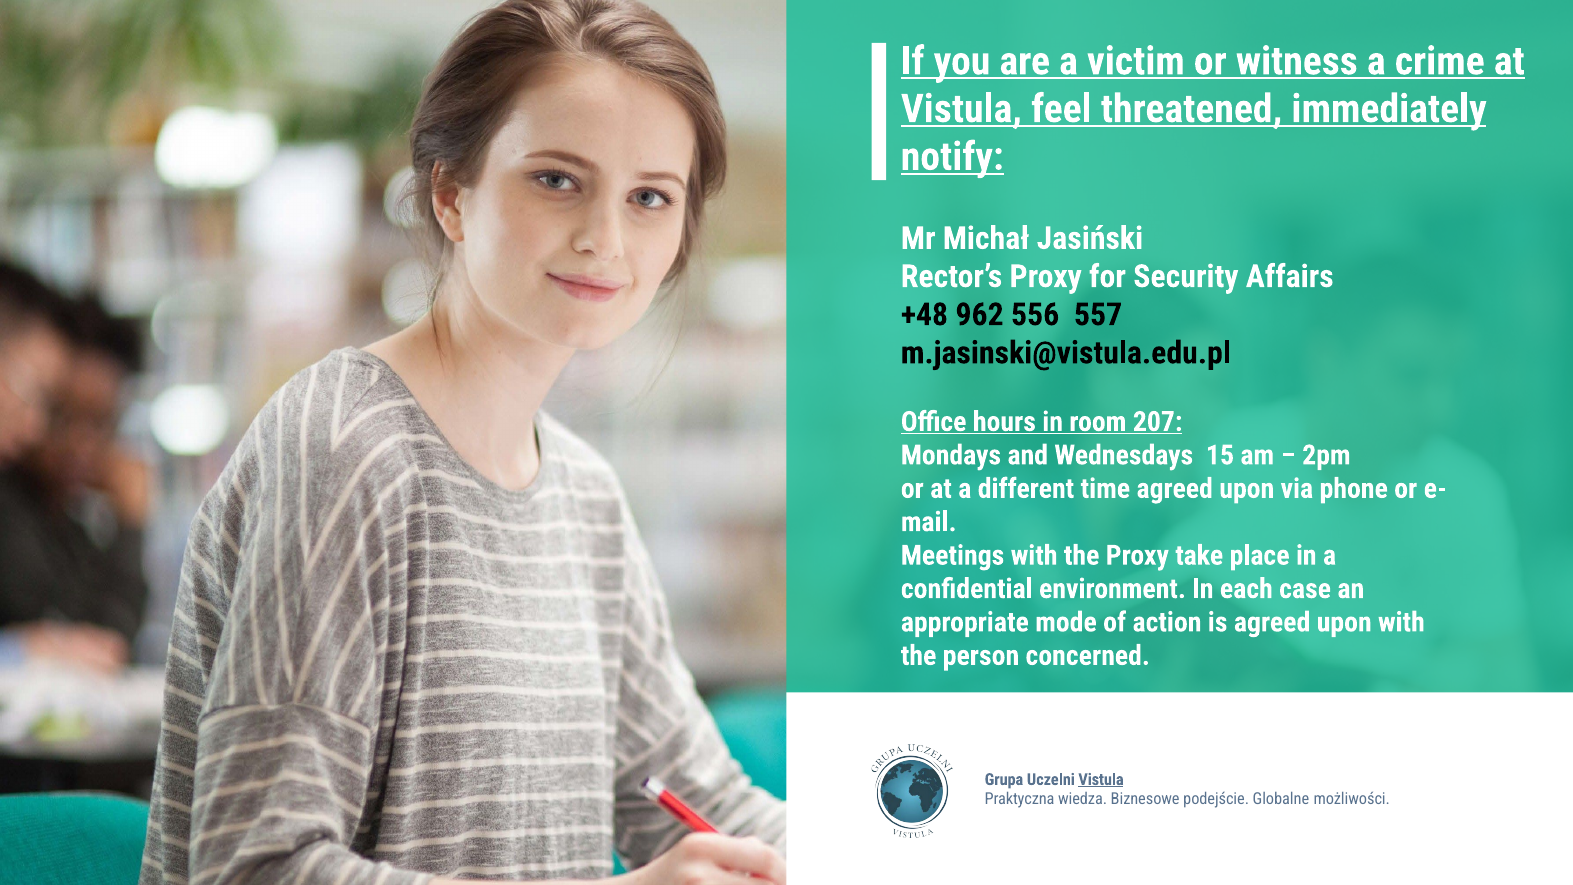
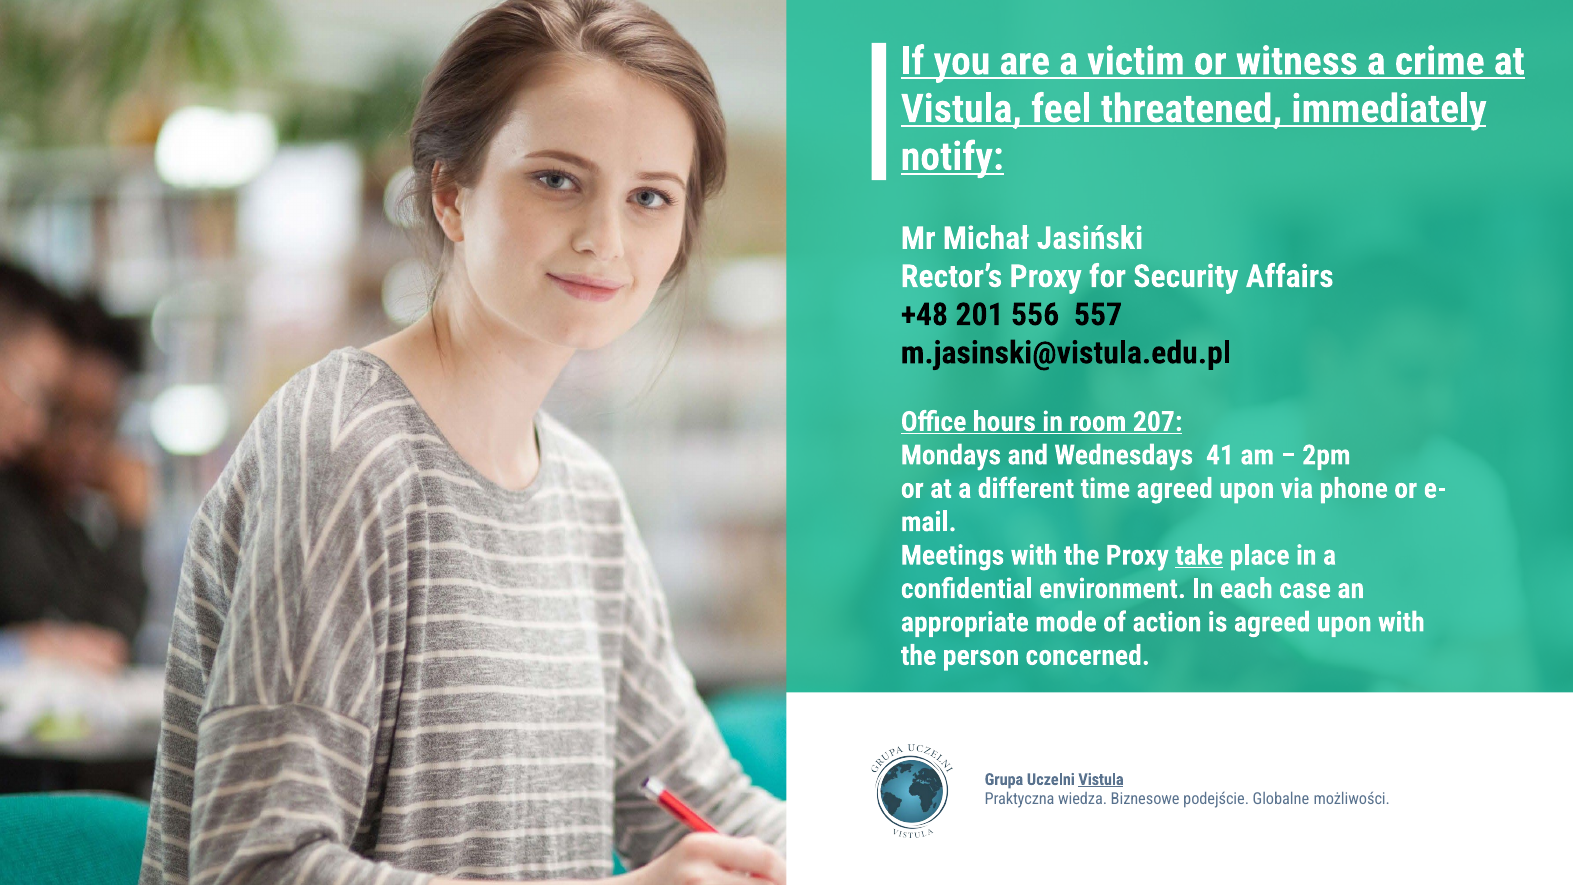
962: 962 -> 201 (980, 315)
15: 15 -> 41 (1220, 455)
take underline: none -> present (1199, 555)
